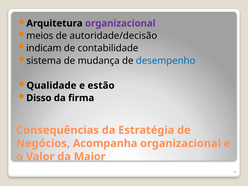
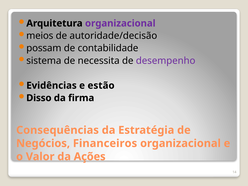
indicam: indicam -> possam (44, 48)
mudança: mudança -> necessita (99, 61)
desempenho colour: blue -> purple (166, 61)
Qualidade: Qualidade -> Evidências (52, 86)
Acompanha: Acompanha -> Financeiros (105, 143)
Maior: Maior -> Ações (90, 157)
